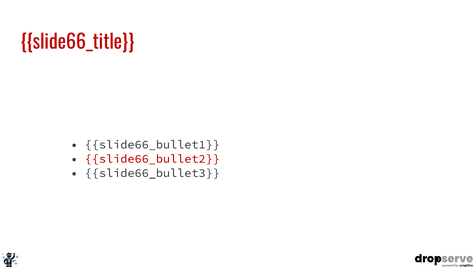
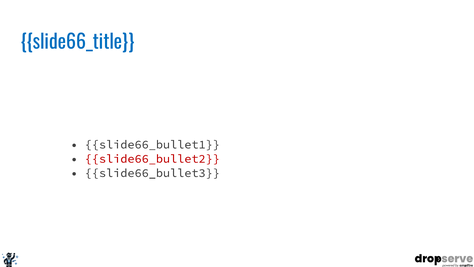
slide66_title colour: red -> blue (78, 42)
